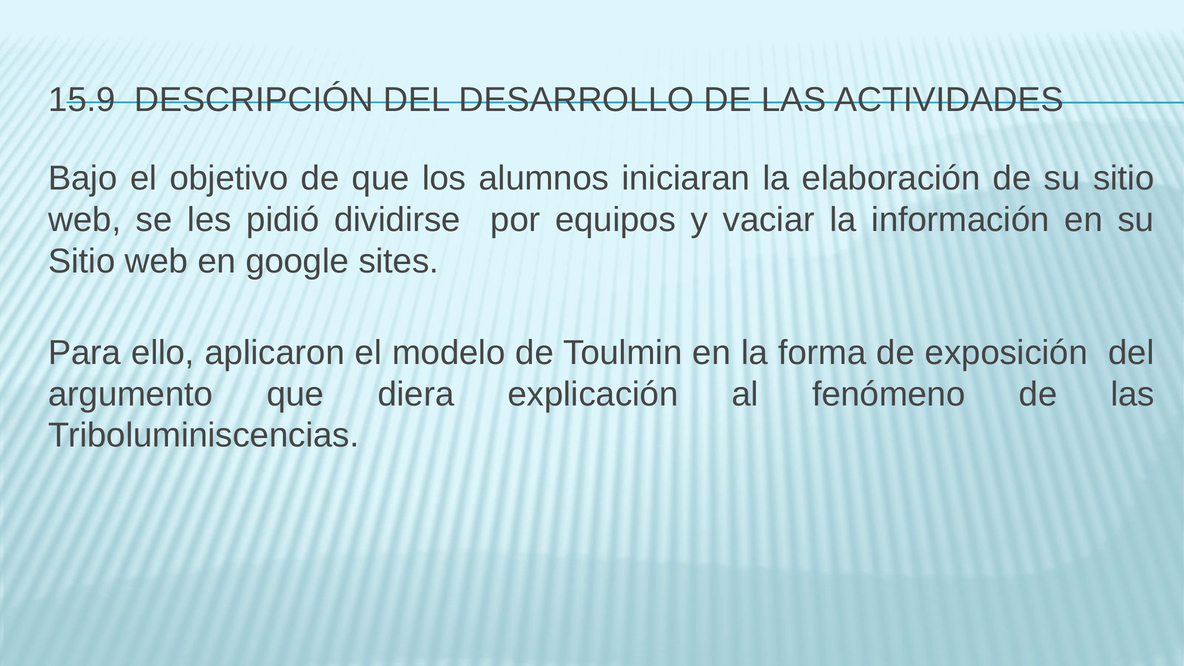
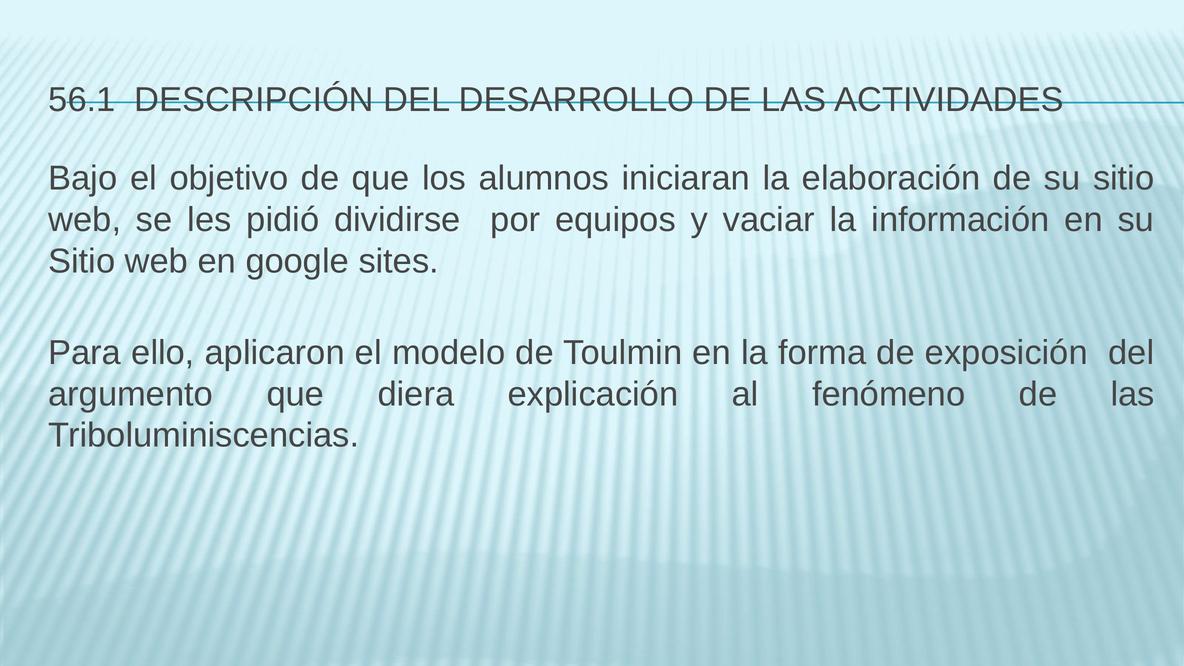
15.9: 15.9 -> 56.1 (82, 100)
